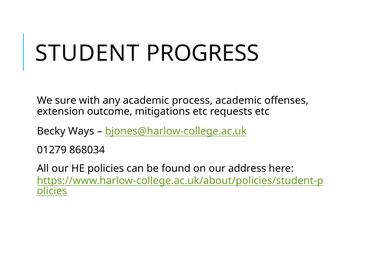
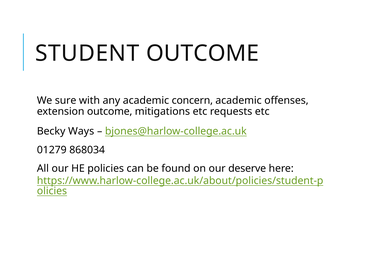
STUDENT PROGRESS: PROGRESS -> OUTCOME (203, 53)
process: process -> concern (192, 101)
address: address -> deserve (247, 169)
